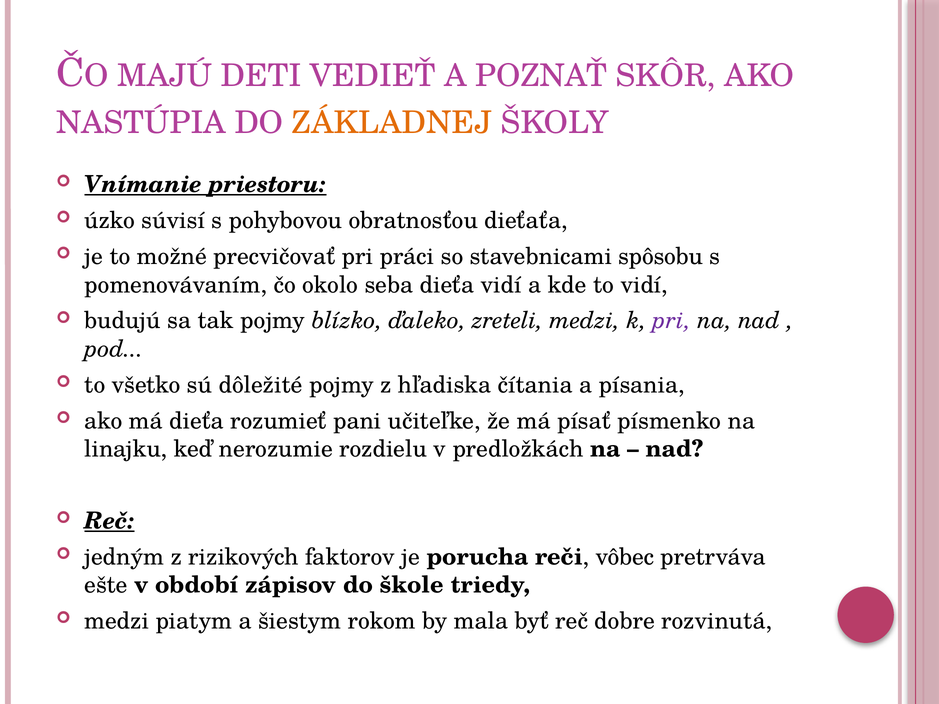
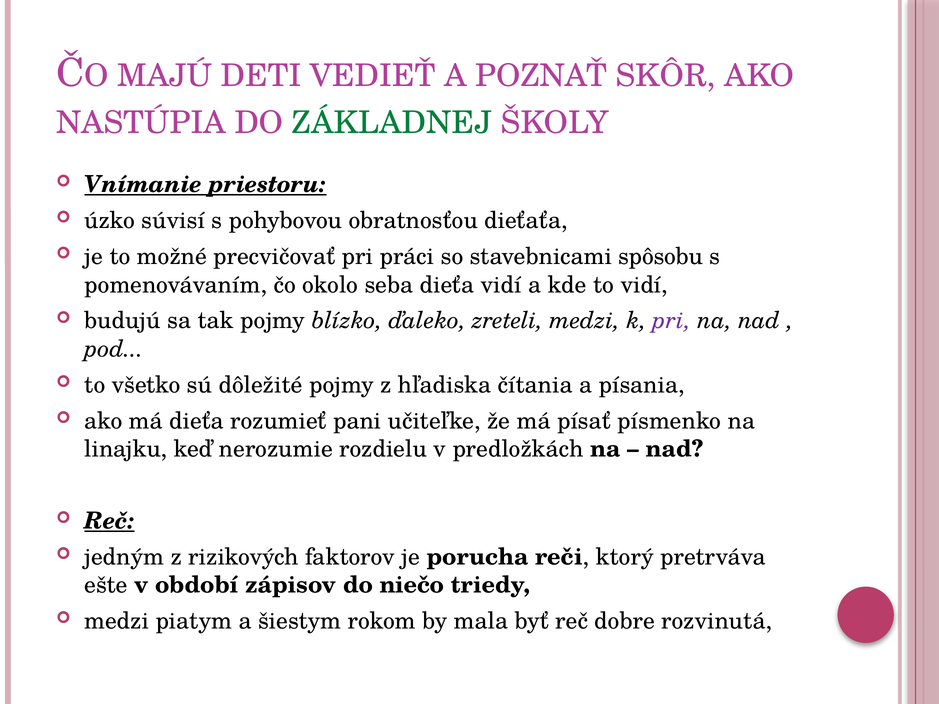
ZÁKLADNEJ colour: orange -> green (392, 123)
vôbec: vôbec -> ktorý (625, 557)
škole: škole -> niečo (412, 585)
